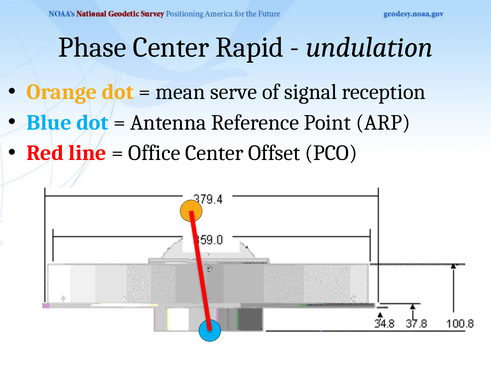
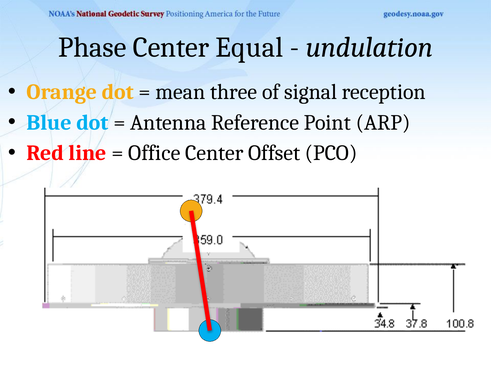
Rapid: Rapid -> Equal (249, 47)
serve: serve -> three (234, 92)
